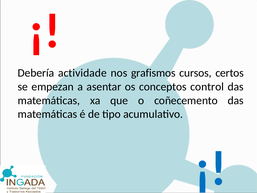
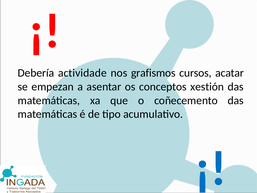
certos: certos -> acatar (230, 73)
control: control -> xestión (207, 87)
